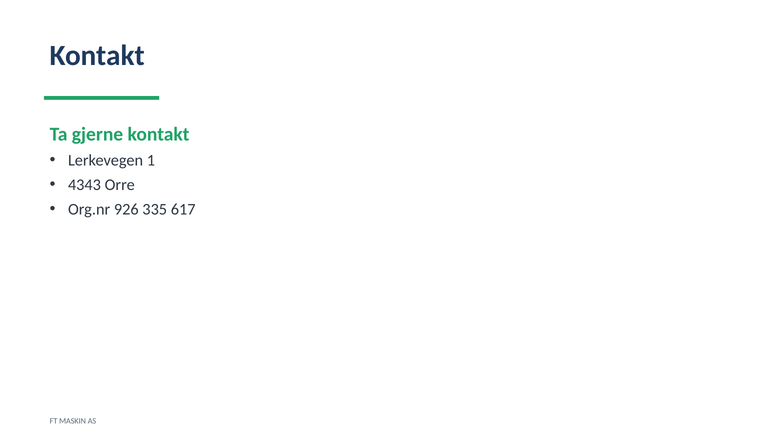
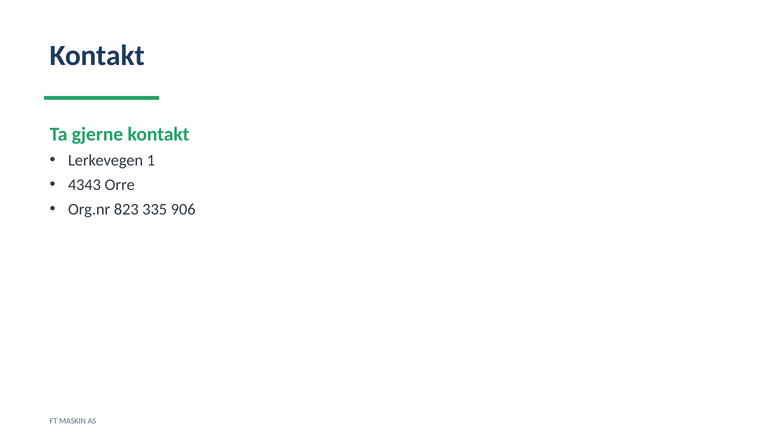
926: 926 -> 823 (126, 209)
617: 617 -> 906 (183, 209)
